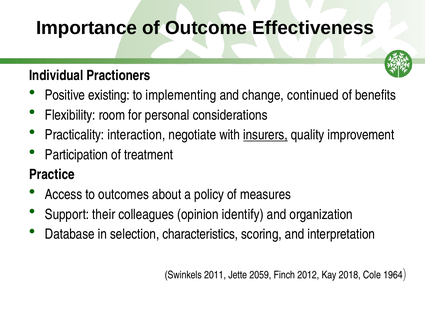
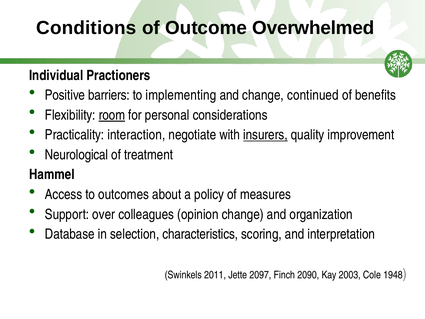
Importance: Importance -> Conditions (86, 28)
Effectiveness: Effectiveness -> Overwhelmed (313, 28)
existing: existing -> barriers (109, 95)
room underline: none -> present (112, 115)
Participation: Participation -> Neurological (77, 155)
Practice: Practice -> Hammel (52, 175)
their: their -> over (104, 214)
opinion identify: identify -> change (243, 214)
2059: 2059 -> 2097 (260, 275)
2012: 2012 -> 2090 (308, 275)
2018: 2018 -> 2003 (350, 275)
1964: 1964 -> 1948 (393, 275)
